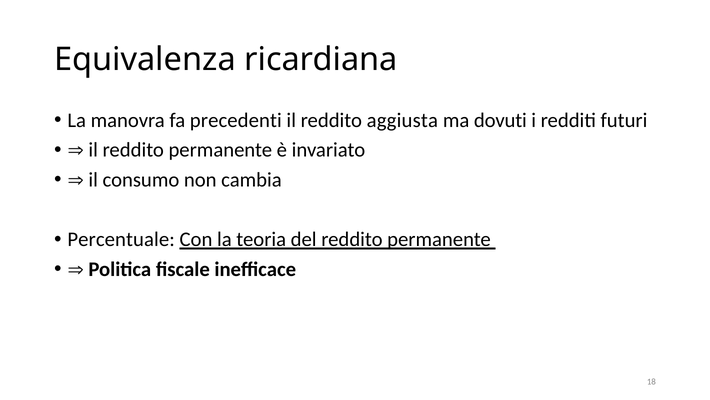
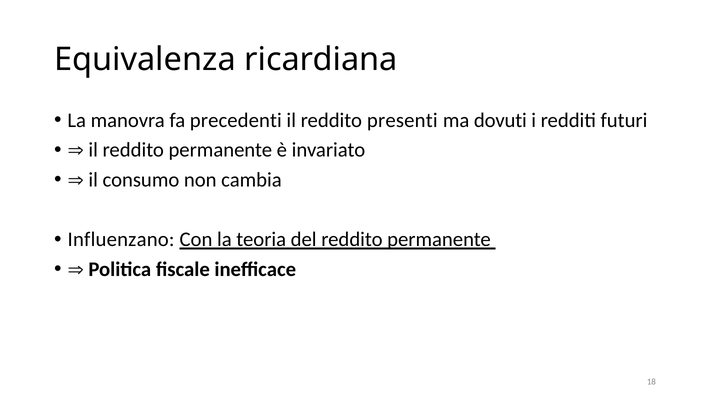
aggiusta: aggiusta -> presenti (402, 120)
Percentuale: Percentuale -> Influenzano (121, 239)
